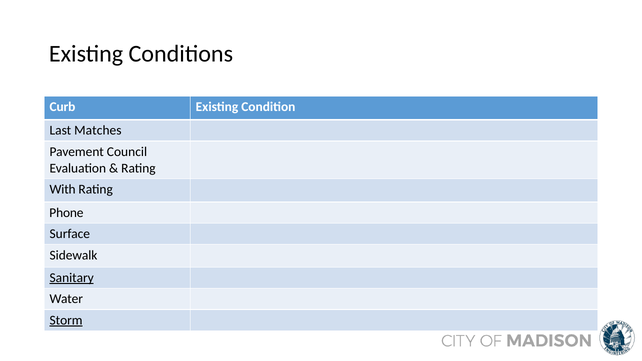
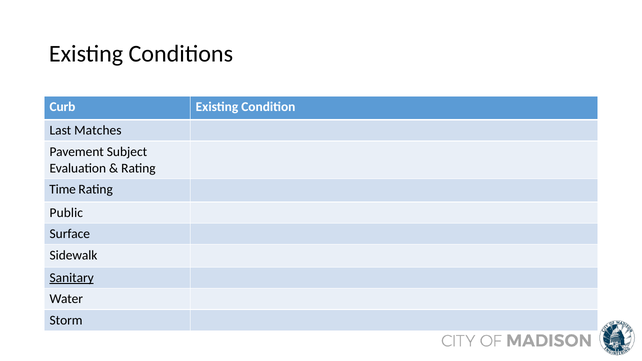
Council: Council -> Subject (127, 152)
With: With -> Time (63, 189)
Phone: Phone -> Public (66, 213)
Storm underline: present -> none (66, 320)
